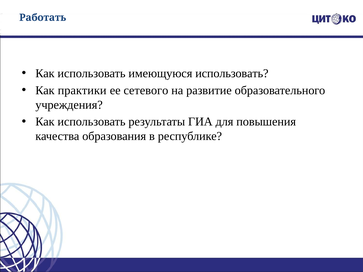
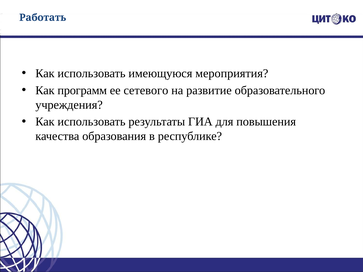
имеющуюся использовать: использовать -> мероприятия (232, 73)
практики: практики -> программ (82, 90)
